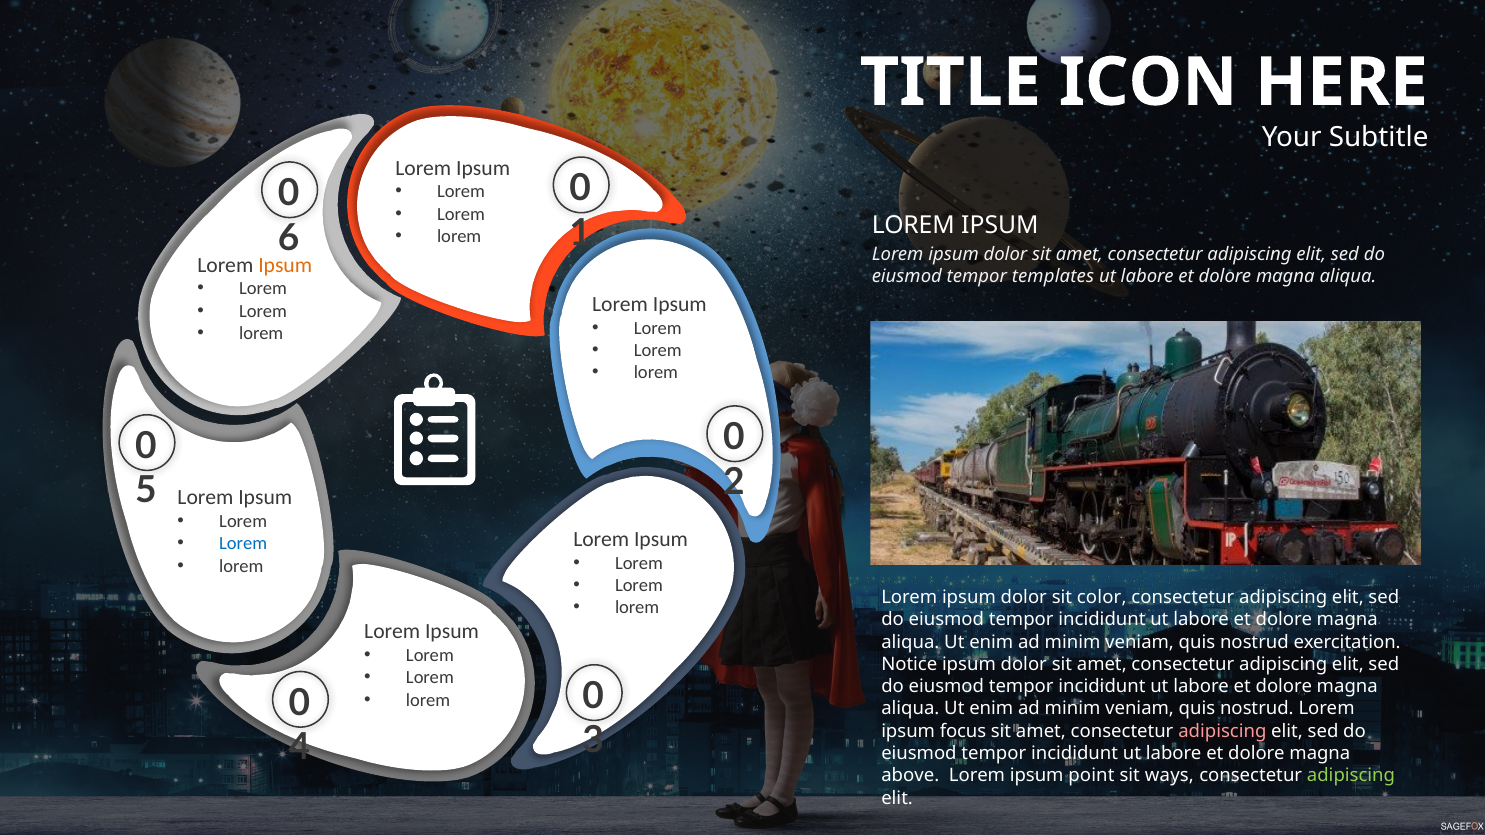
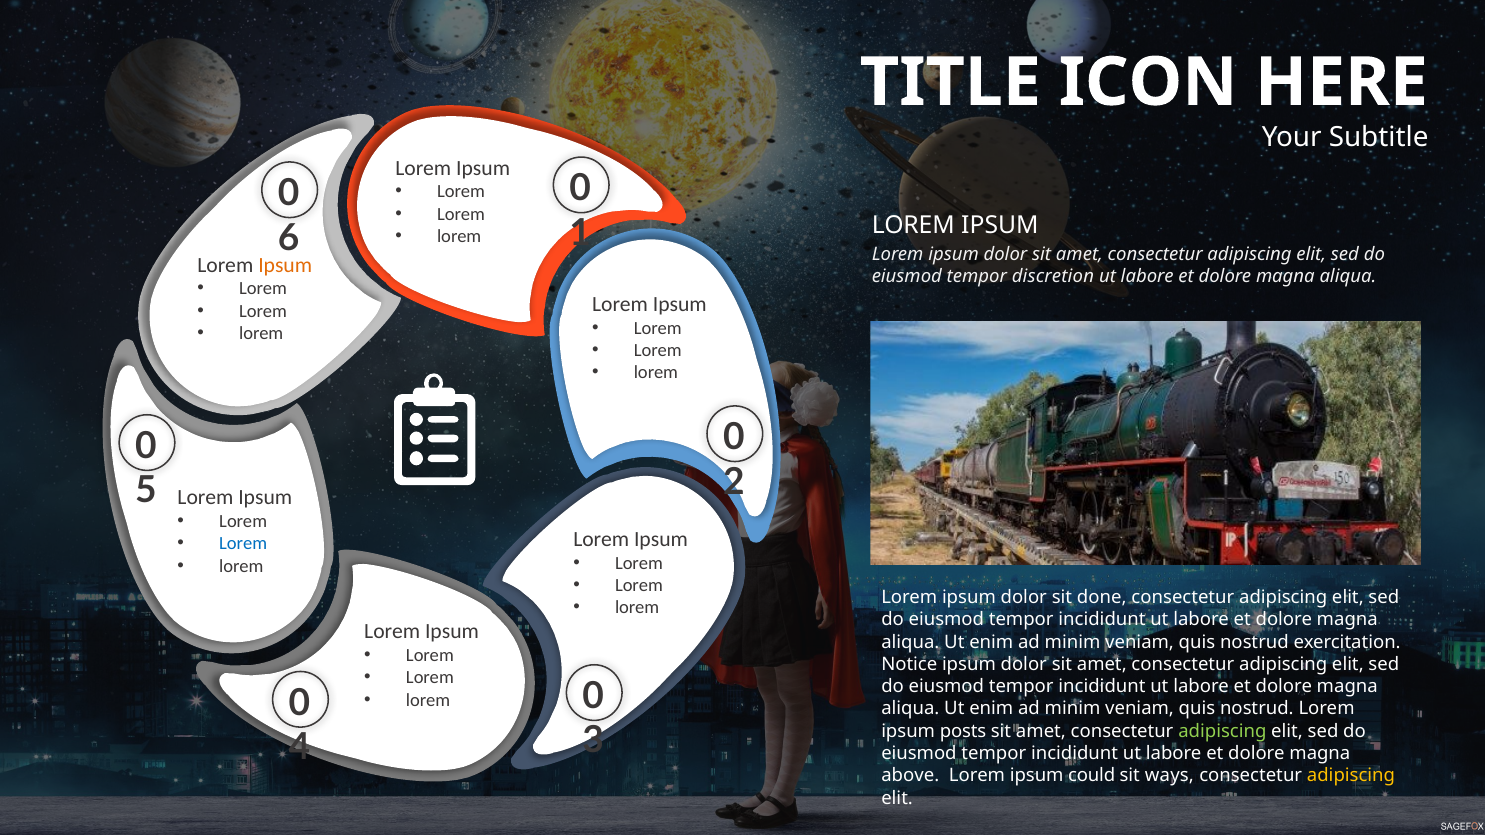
templates: templates -> discretion (1053, 277)
color: color -> done (1102, 598)
focus: focus -> posts (963, 731)
adipiscing colour: pink -> light green (1222, 731)
point: point -> could (1092, 776)
adipiscing colour: light green -> yellow (1351, 776)
